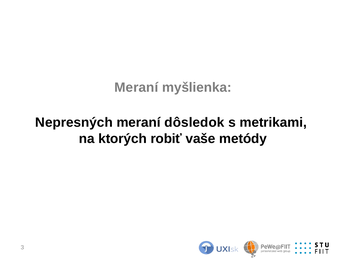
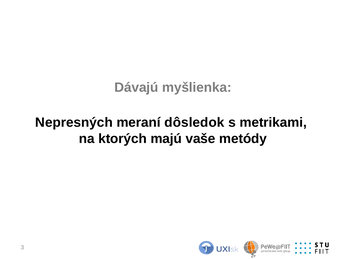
Meraní: Meraní -> Dávajú (136, 88)
robiť: robiť -> majú (166, 139)
